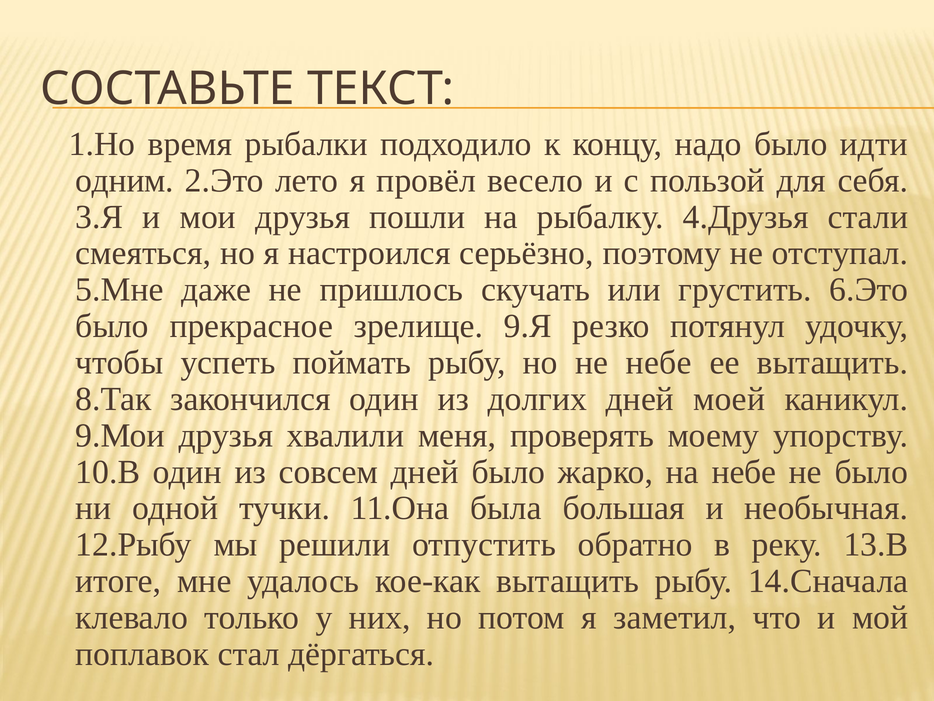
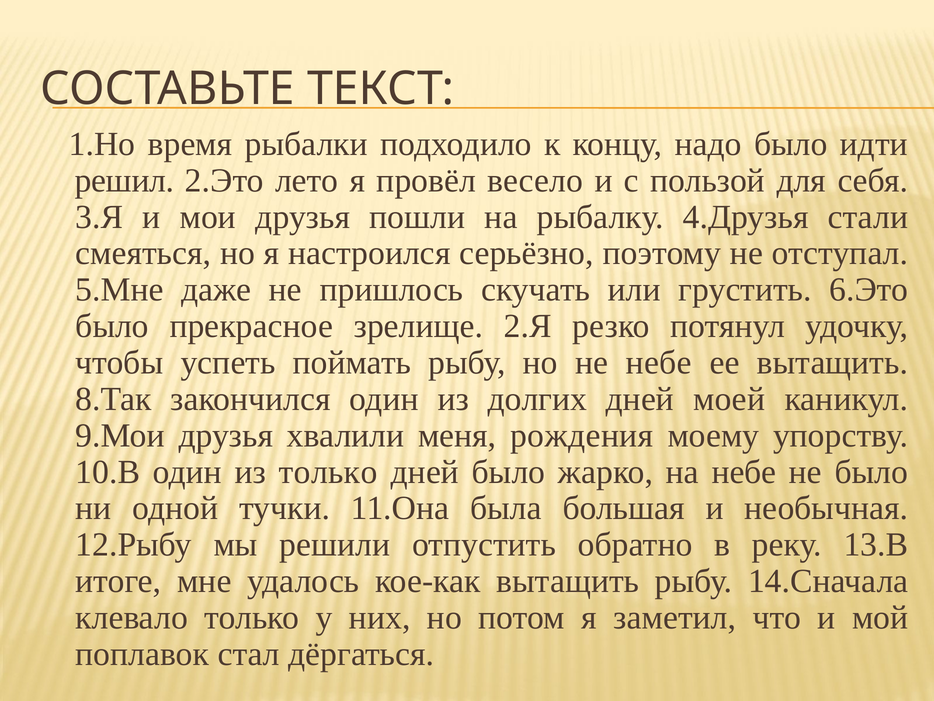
одним: одним -> решил (125, 180)
9.Я: 9.Я -> 2.Я (528, 326)
проверять: проверять -> рождения (582, 435)
из совсем: совсем -> только (328, 472)
